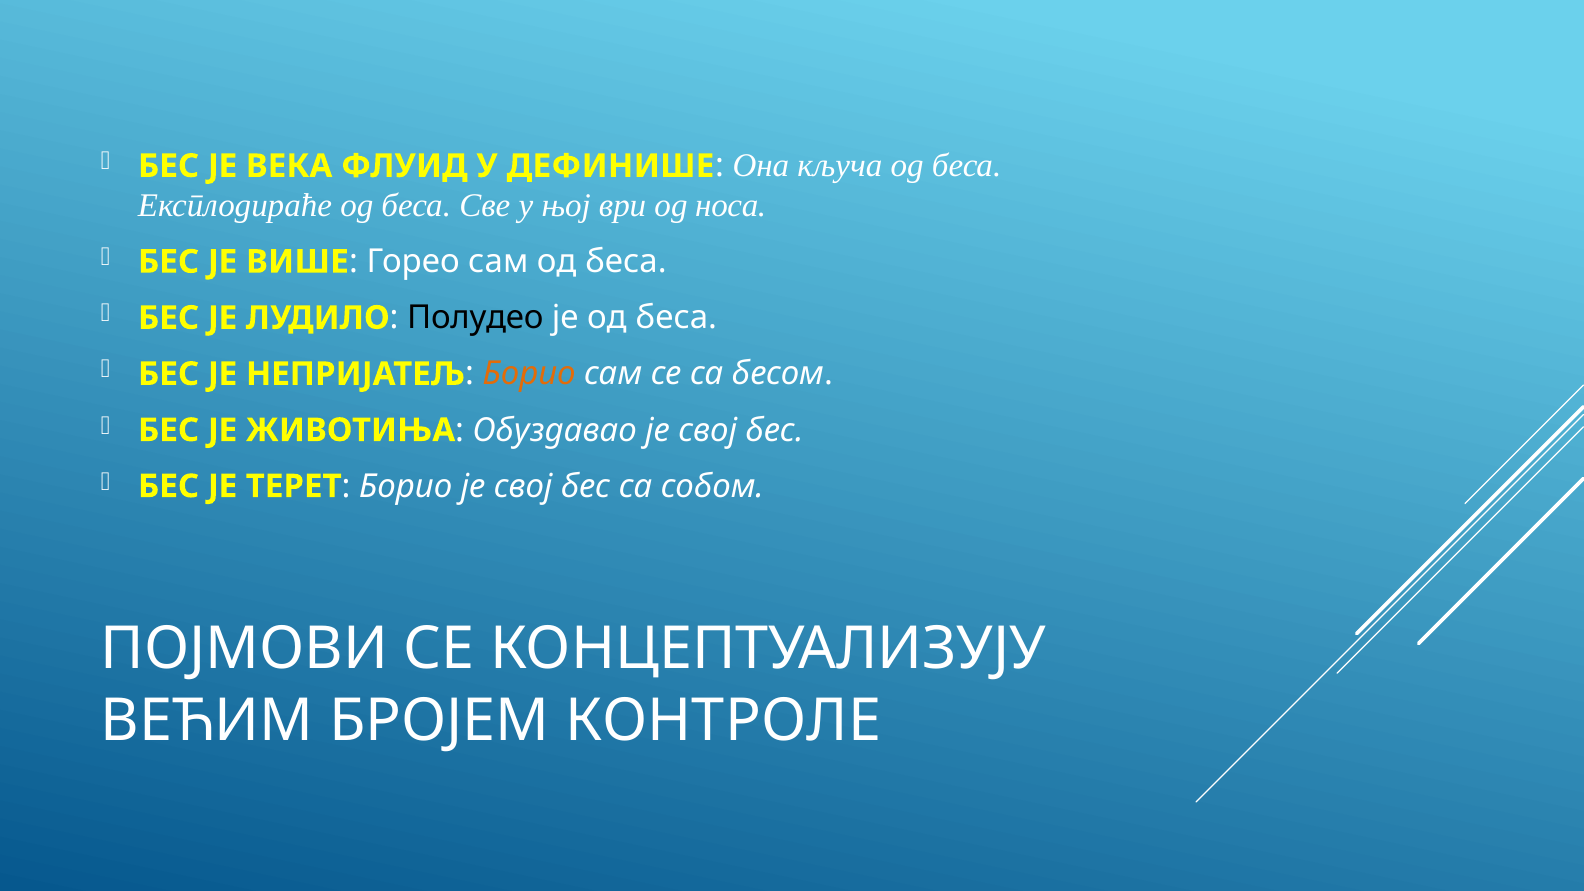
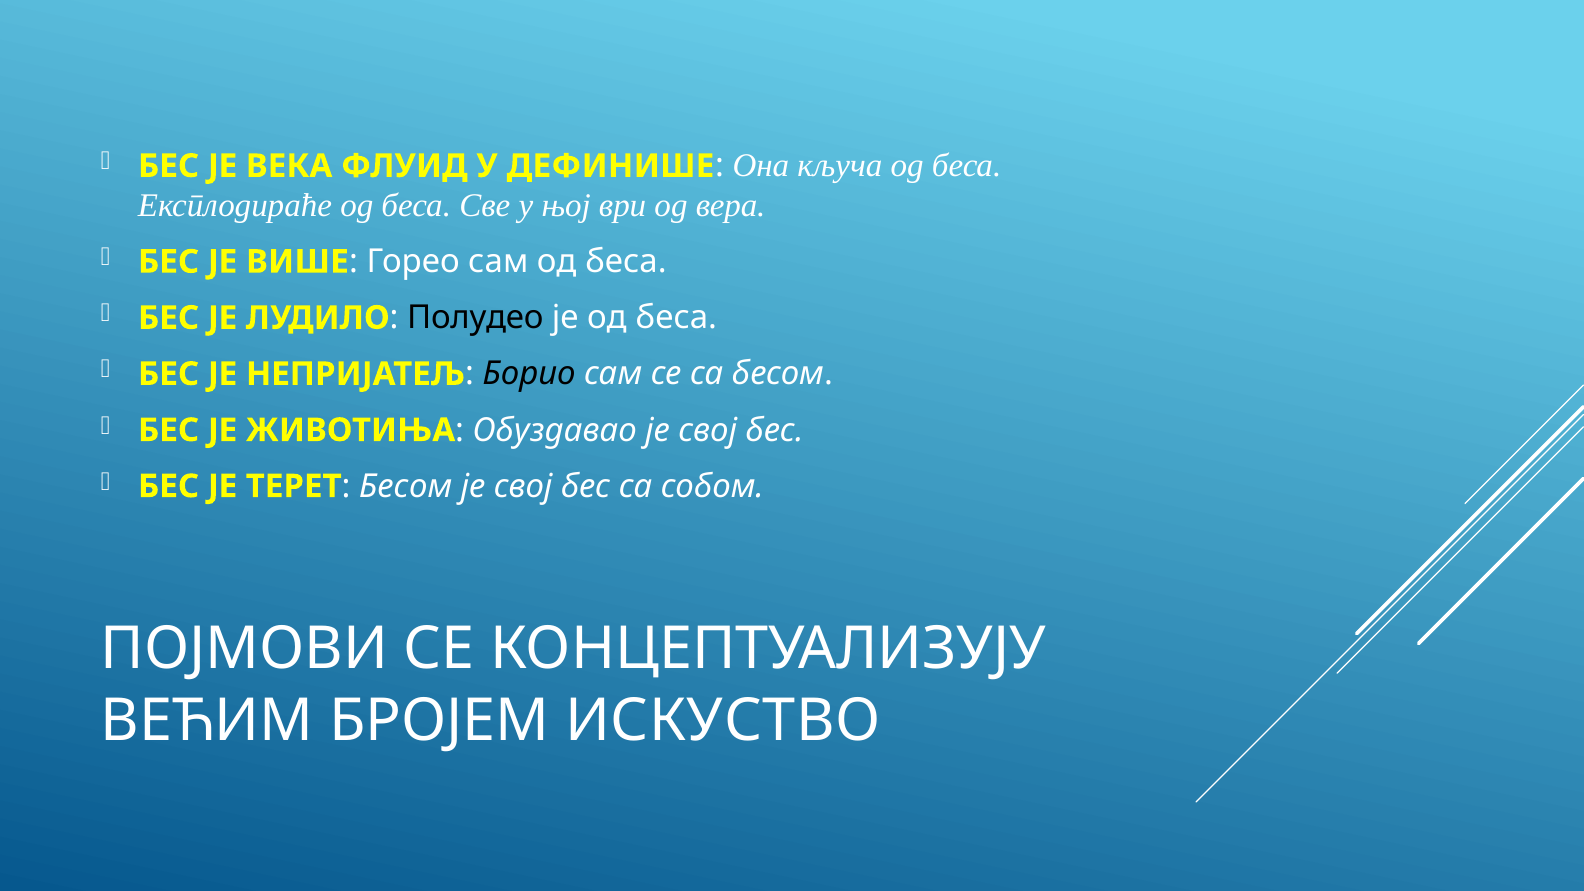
носа: носа -> вера (731, 206)
Борио colour: orange -> black (529, 374)
Борио: Борио -> Бесом (406, 486)
КОНТРОЛЕ: КОНТРОЛЕ -> ИСКУСТВО (723, 721)
